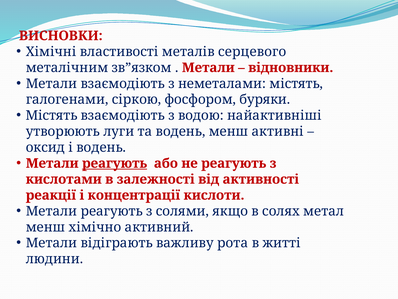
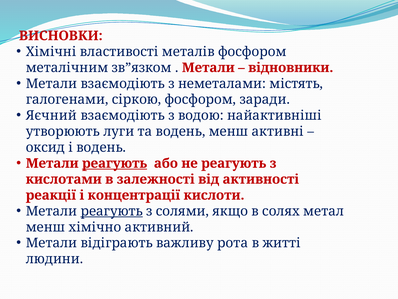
металів серцевого: серцевого -> фосфором (252, 52)
буряки: буряки -> заради (265, 99)
Містять: Містять -> Яєчний (51, 115)
реагують underline: none -> present (112, 211)
